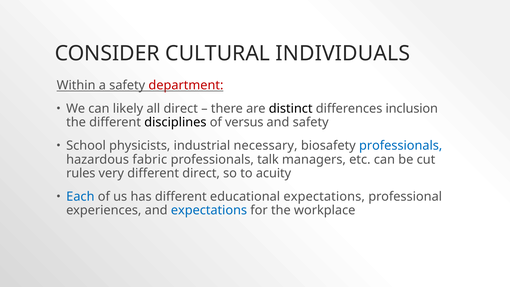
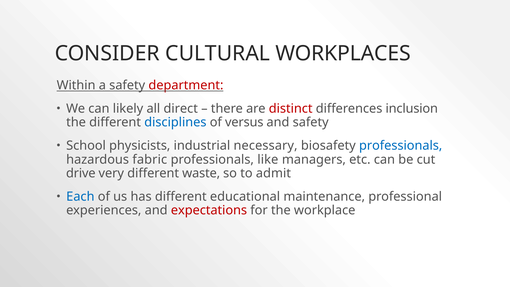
INDIVIDUALS: INDIVIDUALS -> WORKPLACES (343, 53)
distinct colour: black -> red (291, 109)
disciplines colour: black -> blue (175, 122)
talk: talk -> like (268, 159)
rules: rules -> drive (81, 173)
different direct: direct -> waste (201, 173)
acuity: acuity -> admit (273, 173)
educational expectations: expectations -> maintenance (324, 197)
expectations colour: blue -> red (209, 210)
